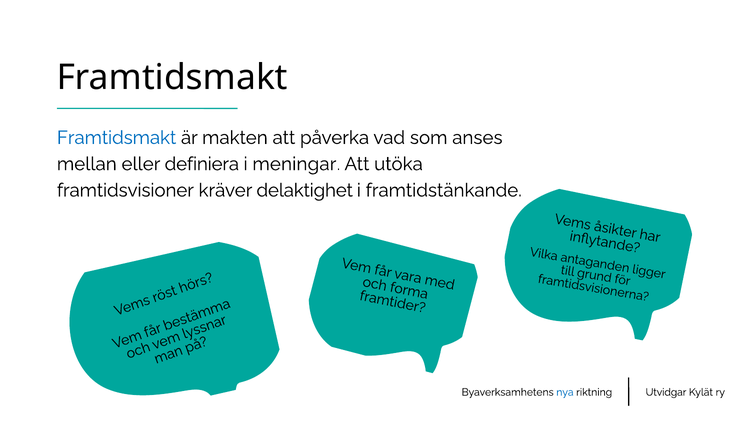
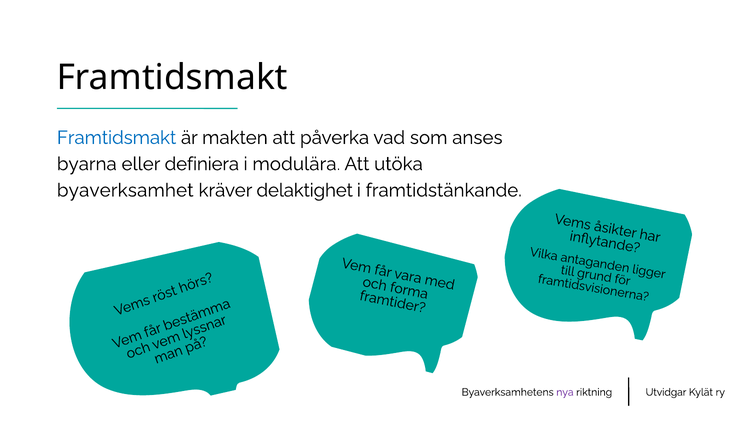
mellan: mellan -> byarna (87, 164)
meningar: meningar -> modulära (296, 164)
framtidsvisioner: framtidsvisioner -> byaverksamhet (125, 190)
nya colour: blue -> purple (565, 392)
